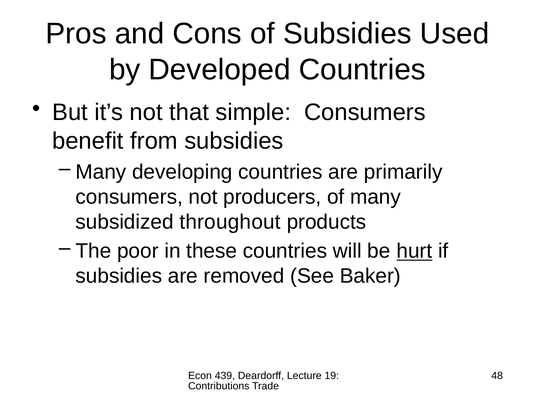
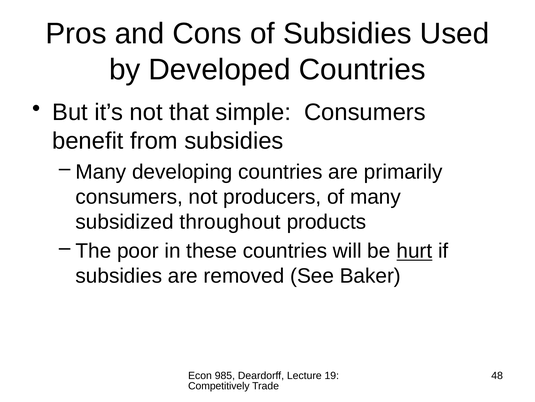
439: 439 -> 985 (225, 375)
Contributions: Contributions -> Competitively (219, 385)
